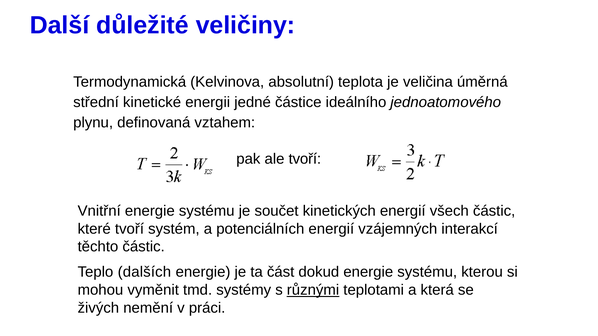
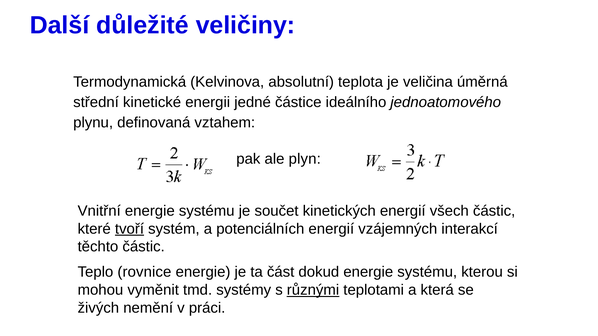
ale tvoří: tvoří -> plyn (305, 159)
tvoří underline: none -> present (129, 229)
dalších: dalších -> rovnice (144, 272)
